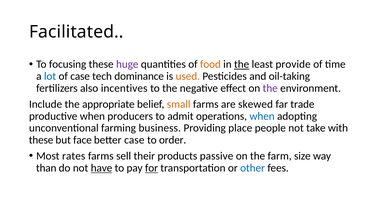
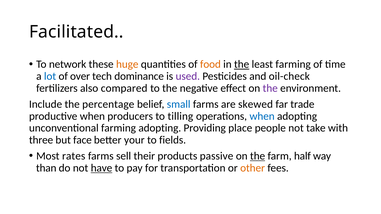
focusing: focusing -> network (68, 64)
huge colour: purple -> orange (127, 64)
least provide: provide -> farming (293, 64)
of case: case -> over (80, 76)
used colour: orange -> purple (188, 76)
oil-taking: oil-taking -> oil-check (289, 76)
incentives: incentives -> compared (124, 88)
appropriate: appropriate -> percentage (108, 104)
small colour: orange -> blue (179, 104)
admit: admit -> tilling (180, 116)
farming business: business -> adopting (160, 128)
these: these -> three (41, 140)
better case: case -> your (134, 140)
order: order -> fields (173, 140)
the underline: none -> present (258, 156)
size: size -> half (302, 156)
for underline: present -> none (152, 168)
other colour: blue -> orange (253, 168)
